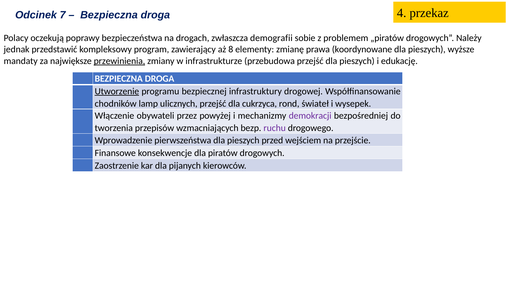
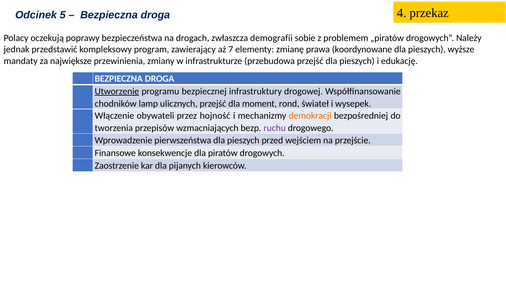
7: 7 -> 5 (63, 15)
8: 8 -> 7 (231, 49)
przewinienia underline: present -> none (119, 61)
cukrzyca: cukrzyca -> moment (260, 104)
powyżej: powyżej -> hojność (215, 116)
demokracji colour: purple -> orange (310, 116)
